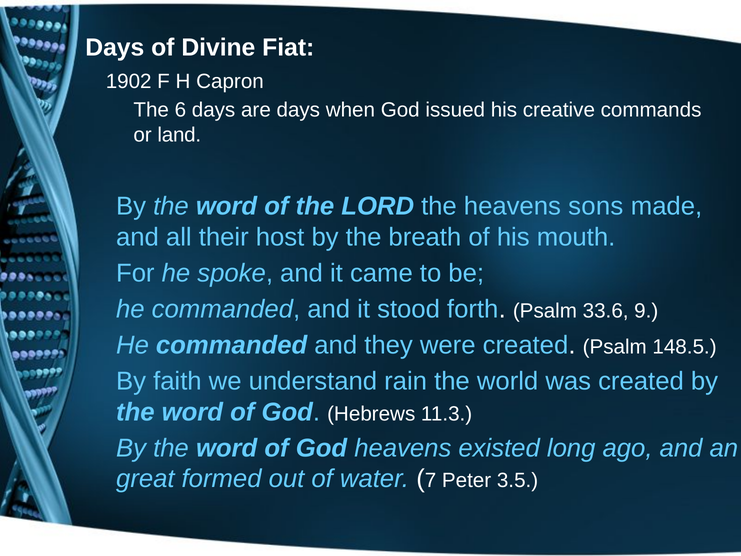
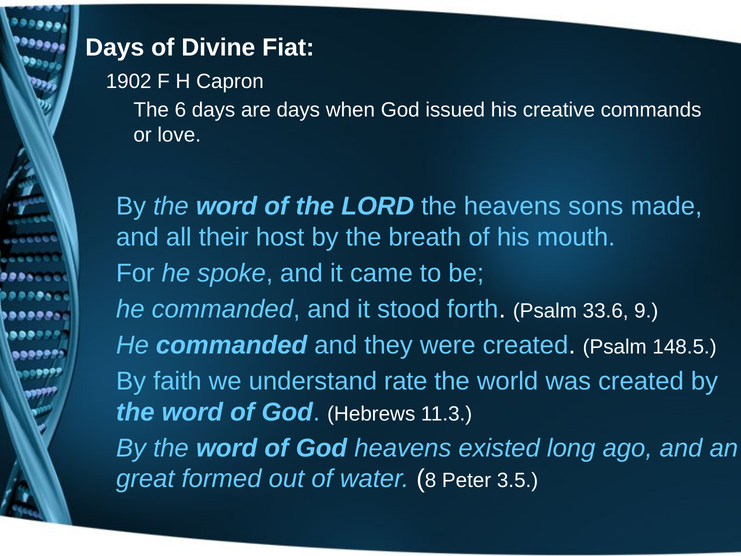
land: land -> love (179, 135)
rain: rain -> rate (406, 381)
7: 7 -> 8 (431, 480)
